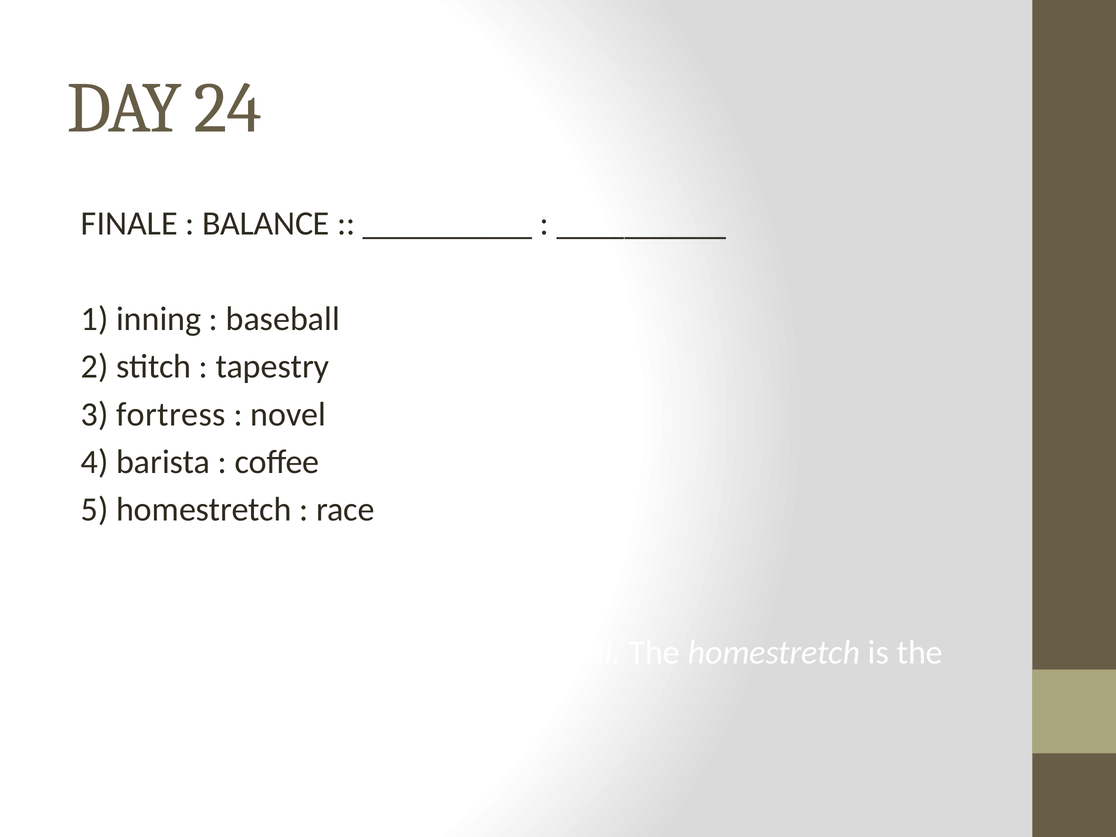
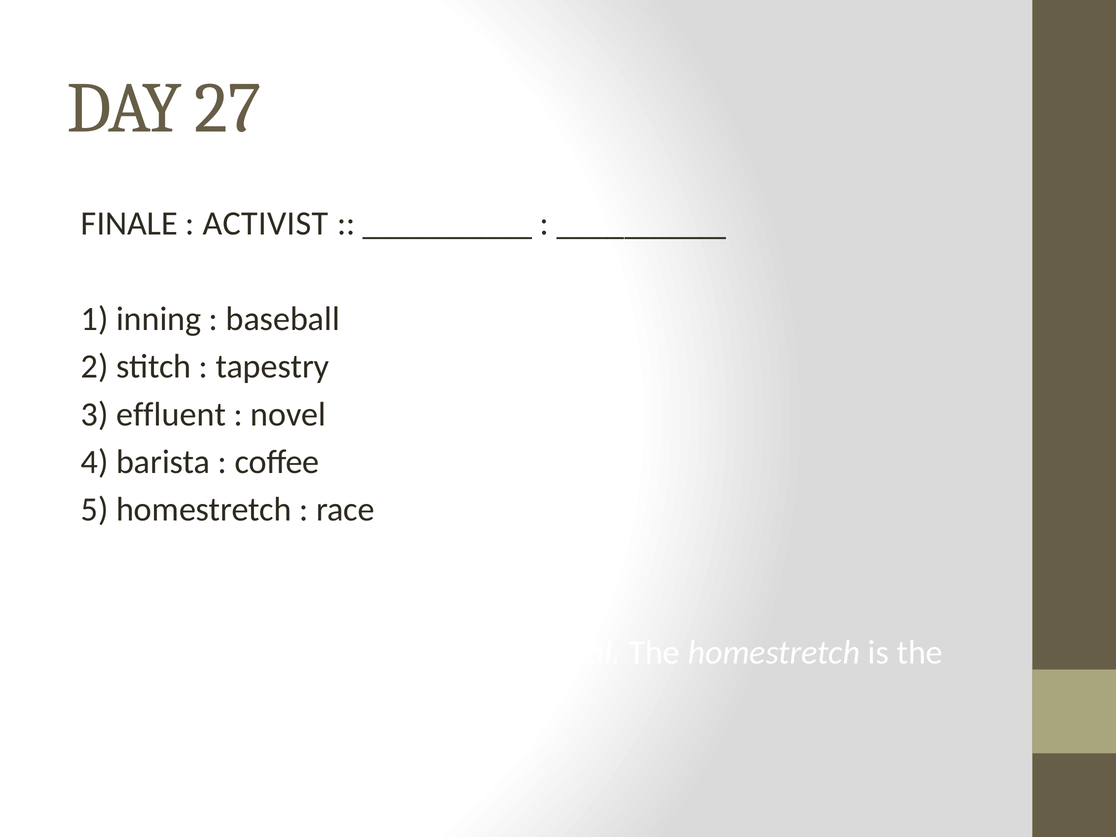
24: 24 -> 27 (228, 108)
BALANCE: BALANCE -> ACTIVIST (266, 224)
fortress: fortress -> effluent (171, 414)
